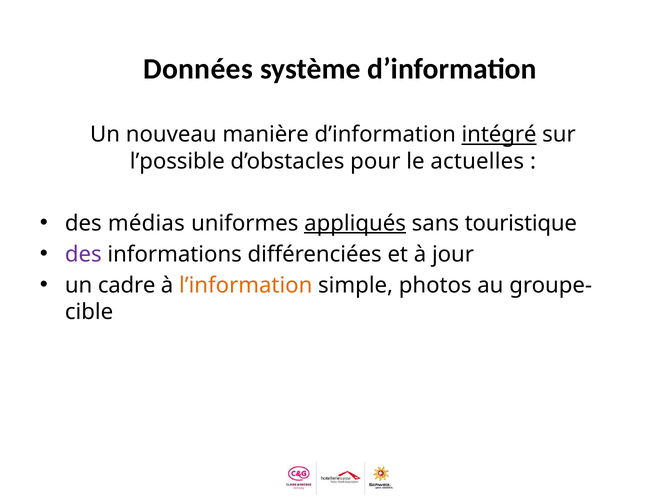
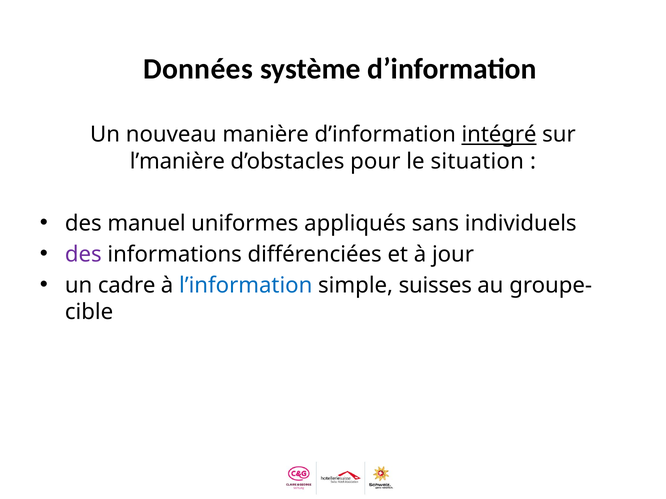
l’possible: l’possible -> l’manière (177, 161)
actuelles: actuelles -> situation (477, 161)
médias: médias -> manuel (147, 224)
appliqués underline: present -> none (355, 224)
touristique: touristique -> individuels (521, 224)
l’information colour: orange -> blue (246, 286)
photos: photos -> suisses (435, 286)
